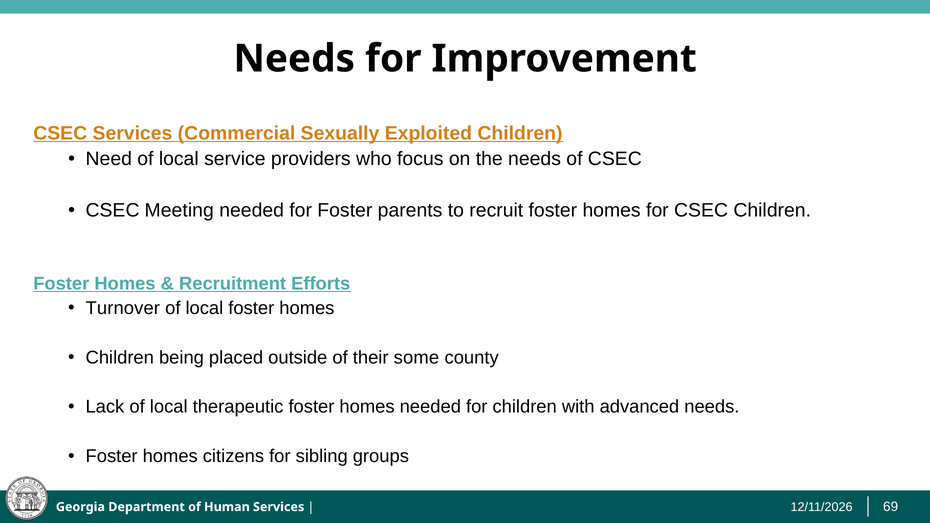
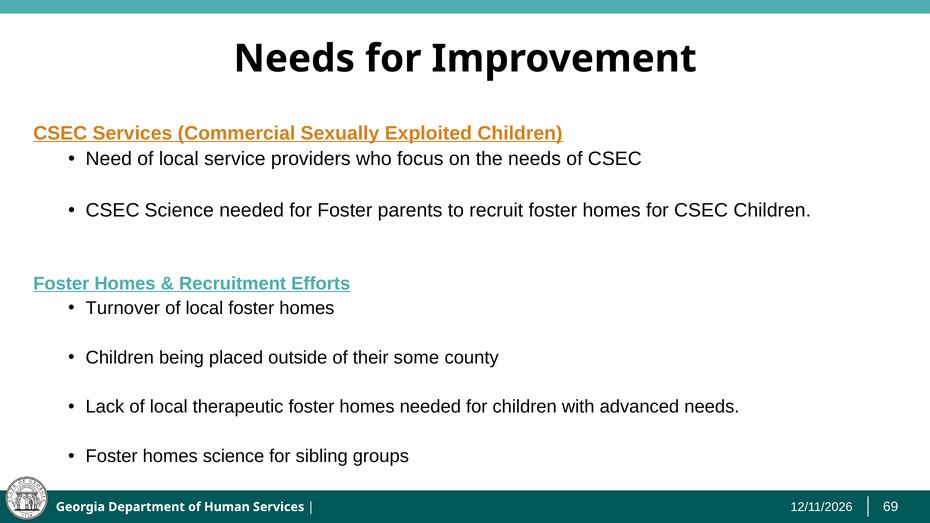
CSEC Meeting: Meeting -> Science (179, 211)
homes citizens: citizens -> science (234, 456)
